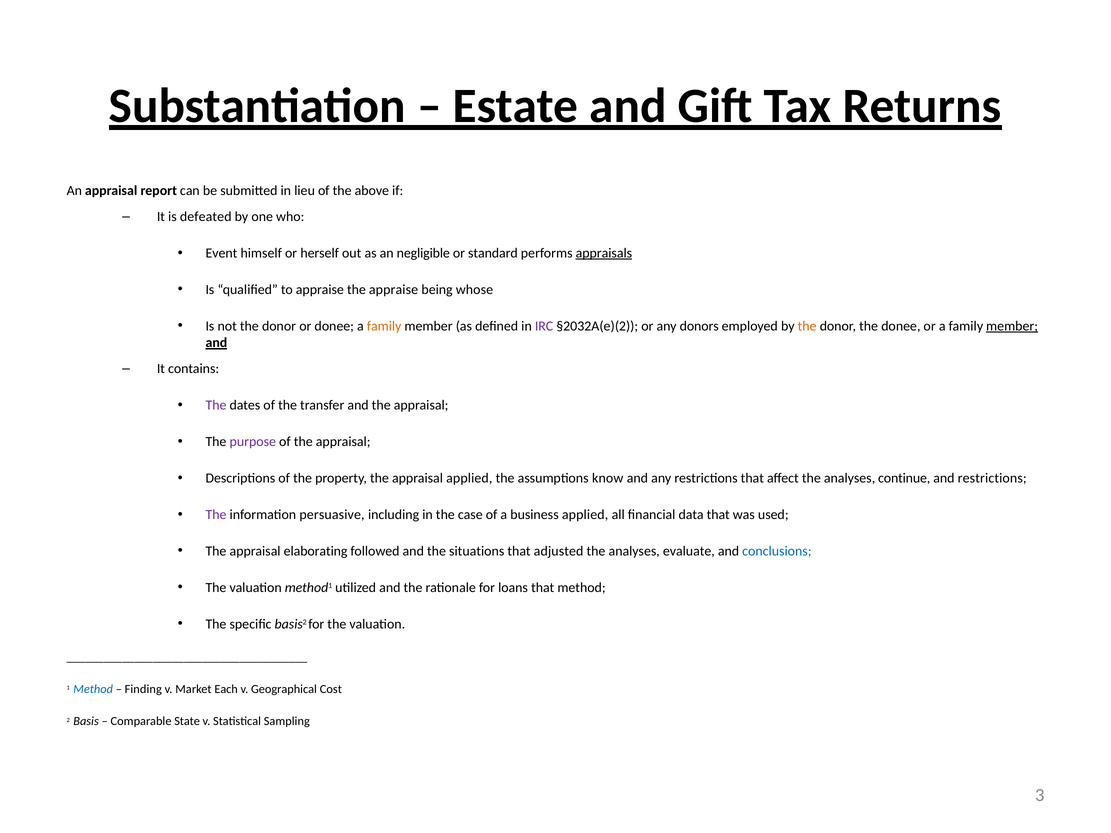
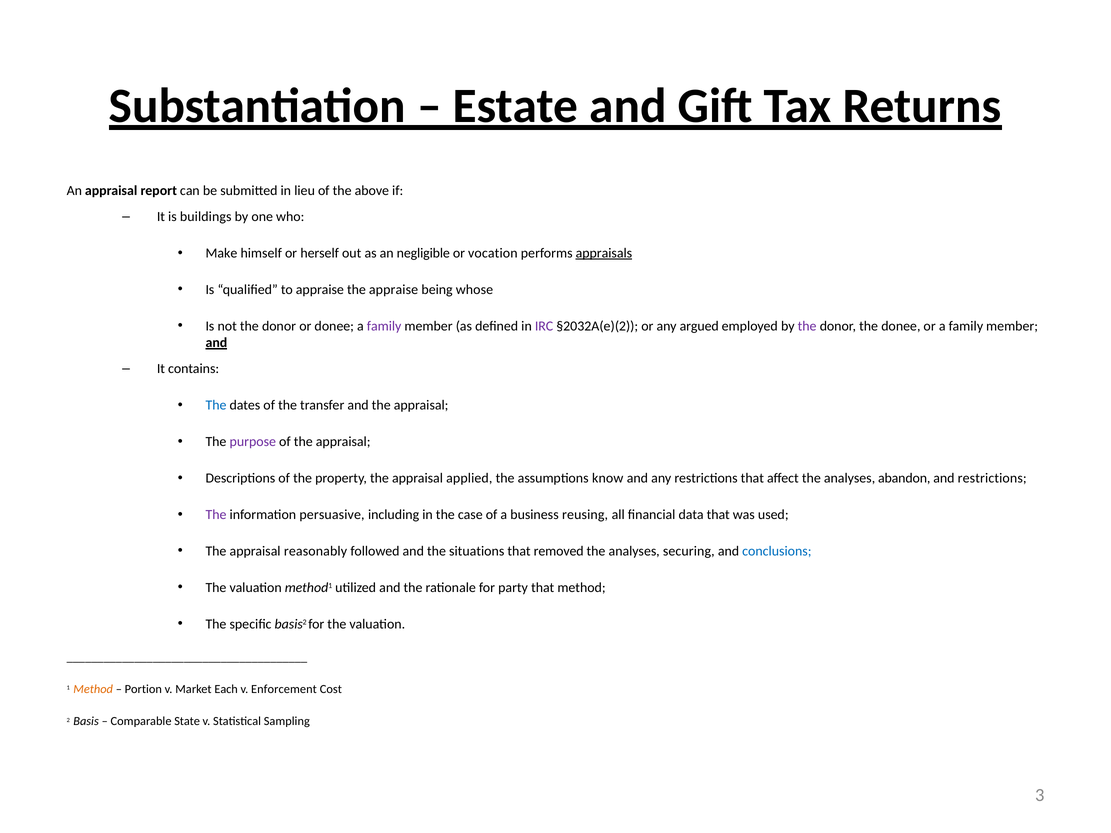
defeated: defeated -> buildings (206, 217)
Event: Event -> Make (221, 253)
standard: standard -> vocation (493, 253)
family colour: orange -> purple (384, 326)
donors: donors -> argued (699, 326)
the colour: orange -> purple (807, 326)
member underline: present -> none (1012, 326)
The colour: purple -> blue (216, 405)
continue: continue -> abandon (904, 478)
business applied: applied -> reusing (585, 515)
elaborating: elaborating -> reasonably (316, 551)
adjusted: adjusted -> removed (559, 551)
evaluate: evaluate -> securing (689, 551)
loans: loans -> party (513, 588)
Method colour: blue -> orange (93, 689)
Finding: Finding -> Portion (143, 689)
Geographical: Geographical -> Enforcement (284, 689)
